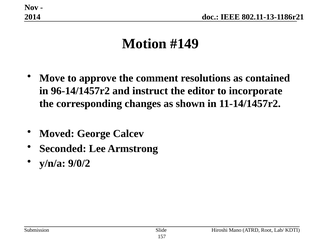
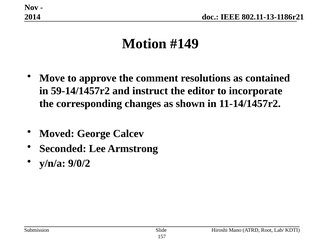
96-14/1457r2: 96-14/1457r2 -> 59-14/1457r2 (80, 91)
